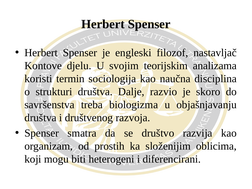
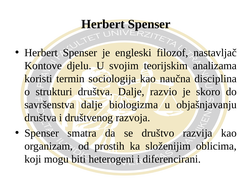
savršenstva treba: treba -> dalje (92, 105)
